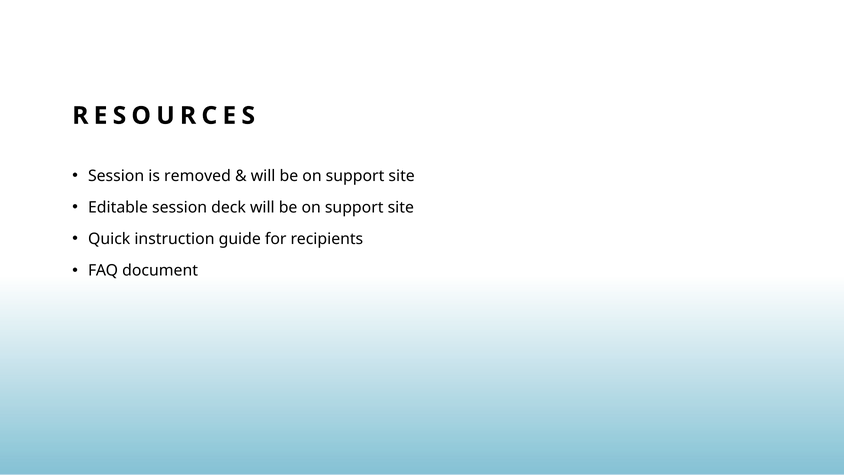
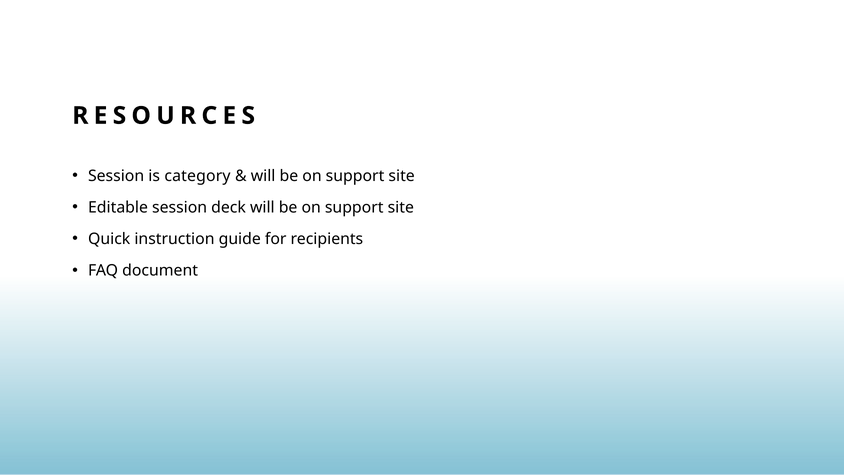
removed: removed -> category (197, 176)
